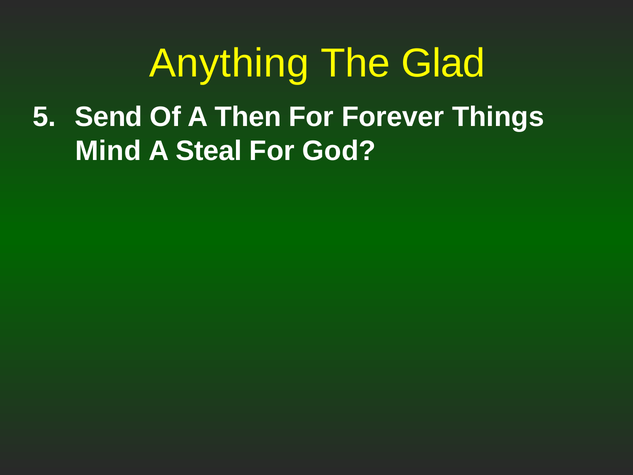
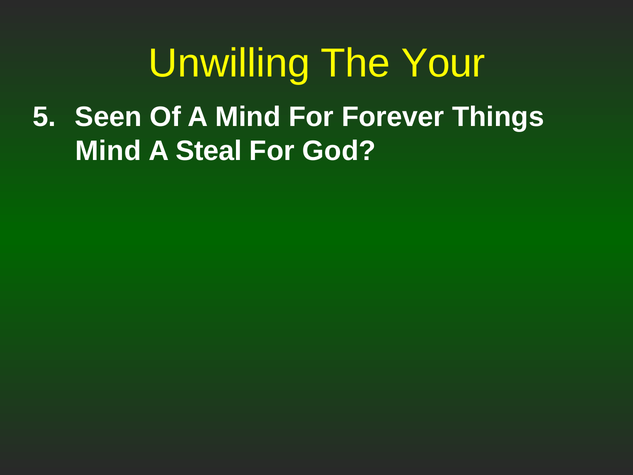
Anything: Anything -> Unwilling (229, 63)
Glad: Glad -> Your (443, 63)
Send: Send -> Seen (108, 117)
A Then: Then -> Mind (248, 117)
